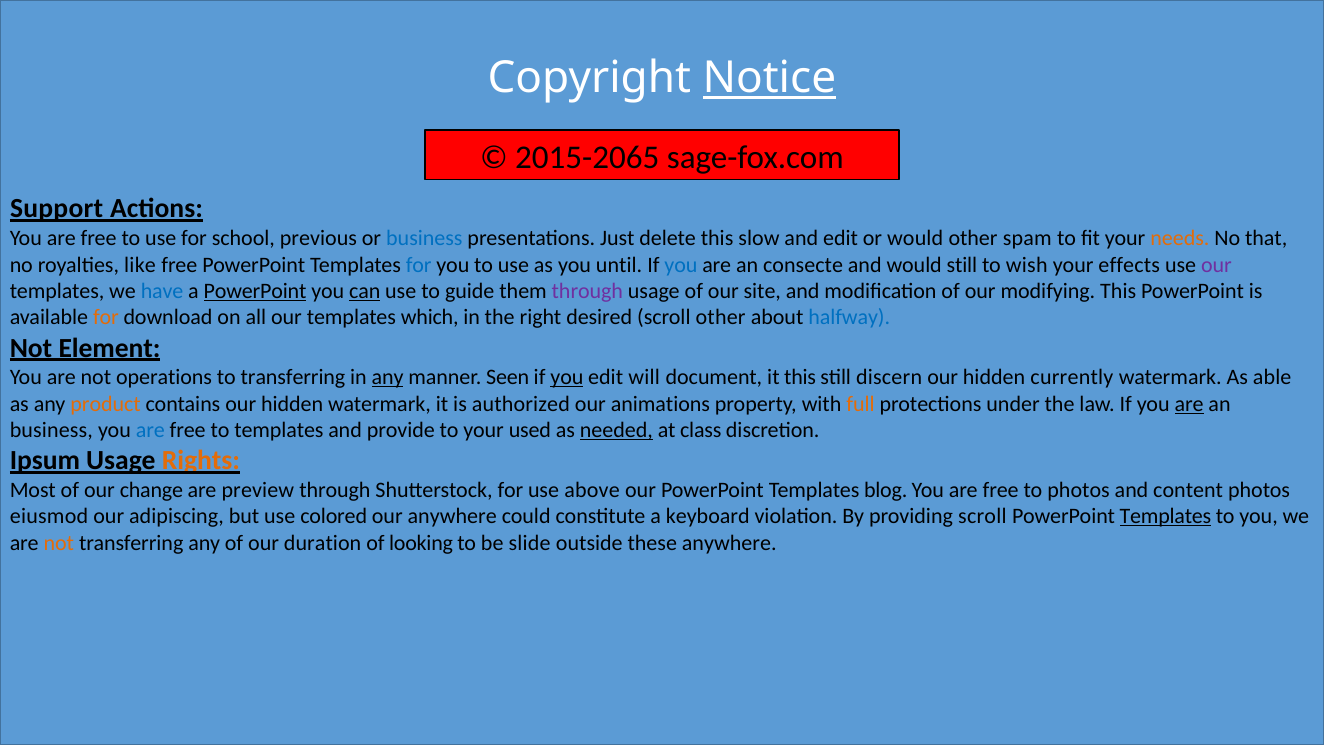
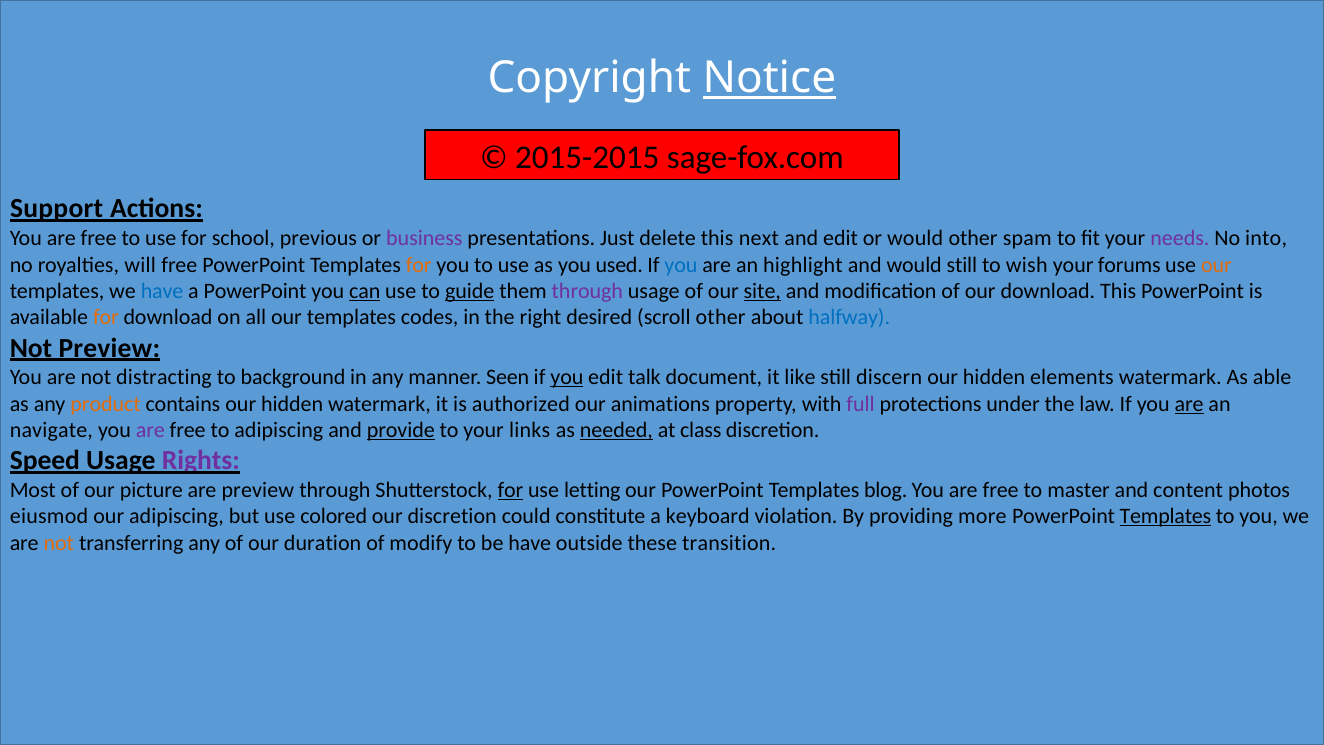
2015-2065: 2015-2065 -> 2015-2015 (587, 157)
business colour: blue -> purple (424, 238)
slow: slow -> next (759, 238)
needs colour: orange -> purple (1180, 238)
that: that -> into (1266, 238)
like: like -> will (140, 265)
for colour: blue -> orange (419, 265)
until: until -> used (619, 265)
consecte: consecte -> highlight (803, 265)
effects: effects -> forums (1129, 265)
our colour: purple -> orange (1216, 265)
PowerPoint underline: present -> none (255, 291)
guide underline: none -> present (470, 291)
site underline: none -> present (762, 291)
our modifying: modifying -> download (1048, 291)
which: which -> codes (430, 318)
Not Element: Element -> Preview (109, 348)
operations: operations -> distracting (164, 377)
to transferring: transferring -> background (293, 377)
any underline: present -> none (388, 377)
will: will -> talk (644, 377)
it this: this -> like (800, 377)
currently: currently -> elements (1072, 377)
full colour: orange -> purple (861, 404)
business: business -> navigate (51, 430)
are colour: blue -> purple (150, 430)
to templates: templates -> adipiscing (279, 430)
provide underline: none -> present (401, 430)
used: used -> links (530, 430)
Ipsum: Ipsum -> Speed (45, 460)
Rights colour: orange -> purple (201, 460)
change: change -> picture (151, 490)
for underline: none -> present (510, 490)
above: above -> letting (592, 490)
to photos: photos -> master (1079, 490)
our anywhere: anywhere -> discretion (452, 516)
providing scroll: scroll -> more (982, 516)
looking: looking -> modify (421, 543)
be slide: slide -> have (530, 543)
these anywhere: anywhere -> transition (729, 543)
